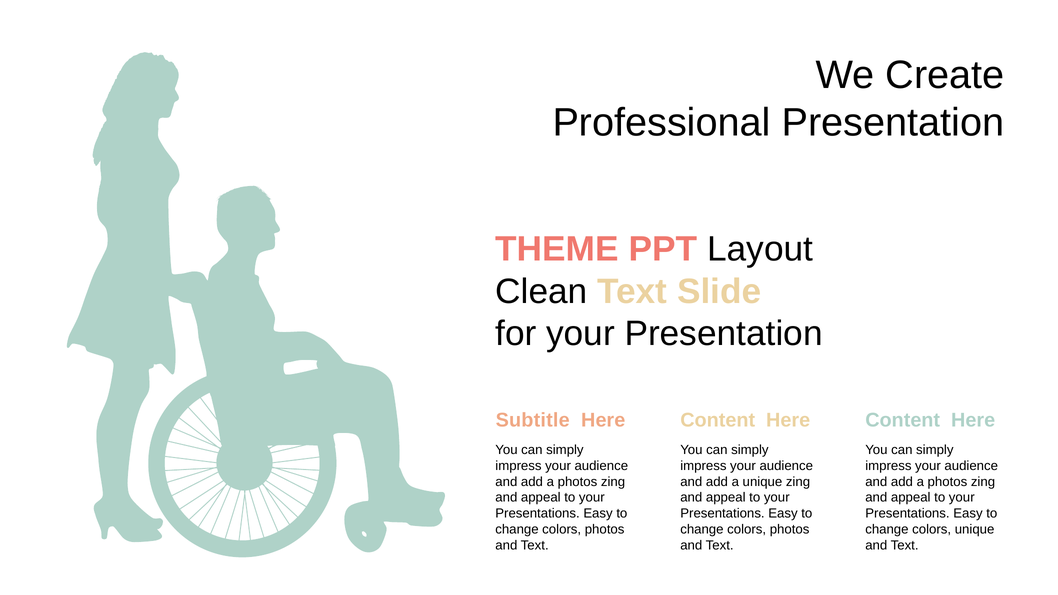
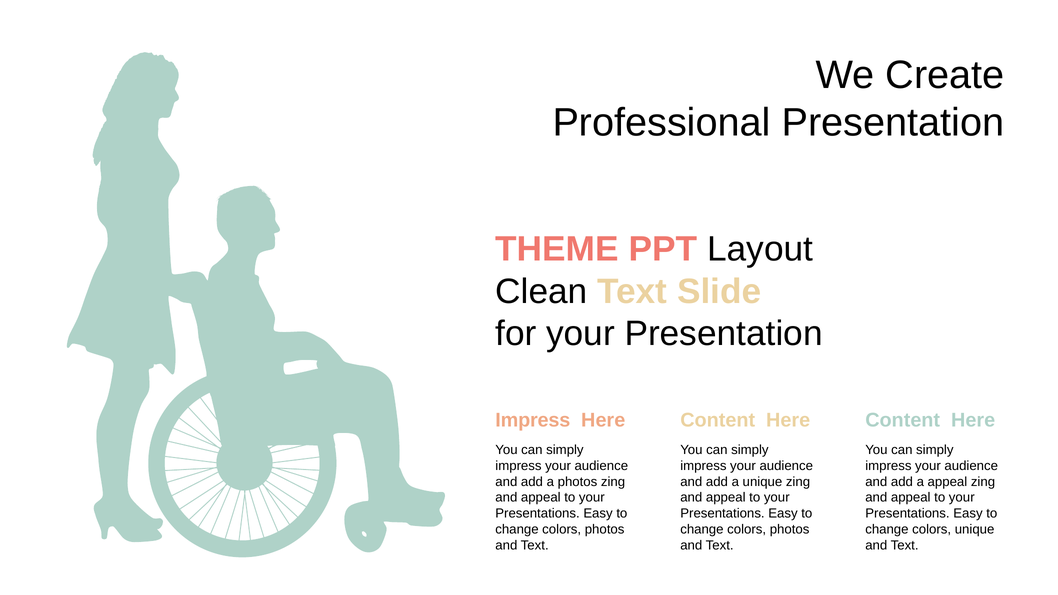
Subtitle: Subtitle -> Impress (533, 420)
photos: photos -> appeal (947, 482)
